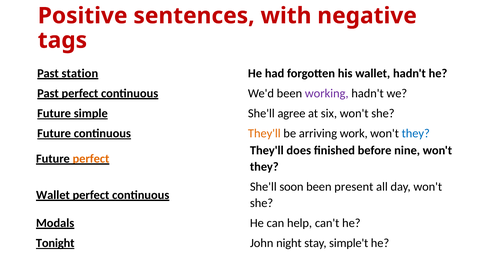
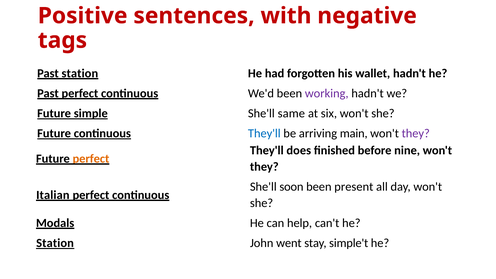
agree: agree -> same (291, 113)
They'll colour: orange -> blue (264, 134)
work: work -> main (354, 134)
they colour: blue -> purple (416, 134)
Wallet: Wallet -> Italian (53, 195)
Tonight: Tonight -> Station (55, 243)
night: night -> went (289, 243)
